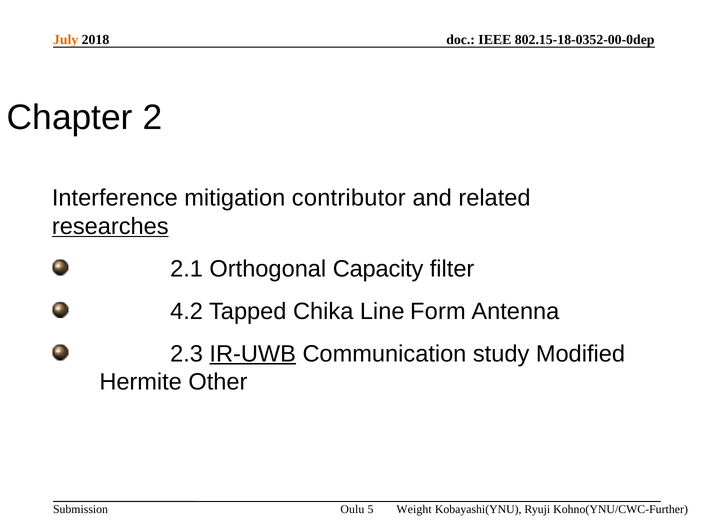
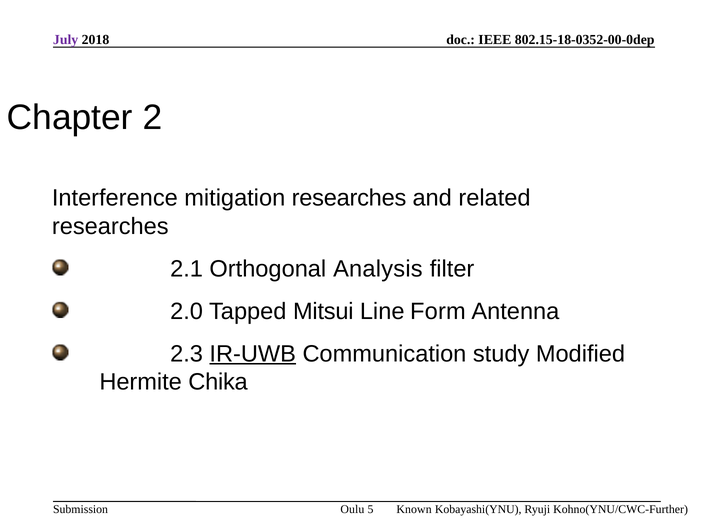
July colour: orange -> purple (66, 40)
mitigation contributor: contributor -> researches (349, 198)
researches underline: present -> none (110, 226)
Capacity: Capacity -> Analysis (378, 269)
4.2: 4.2 -> 2.0 (187, 311)
Chika: Chika -> Mitsui (323, 311)
Other: Other -> Chika (218, 382)
Weight: Weight -> Known (414, 509)
